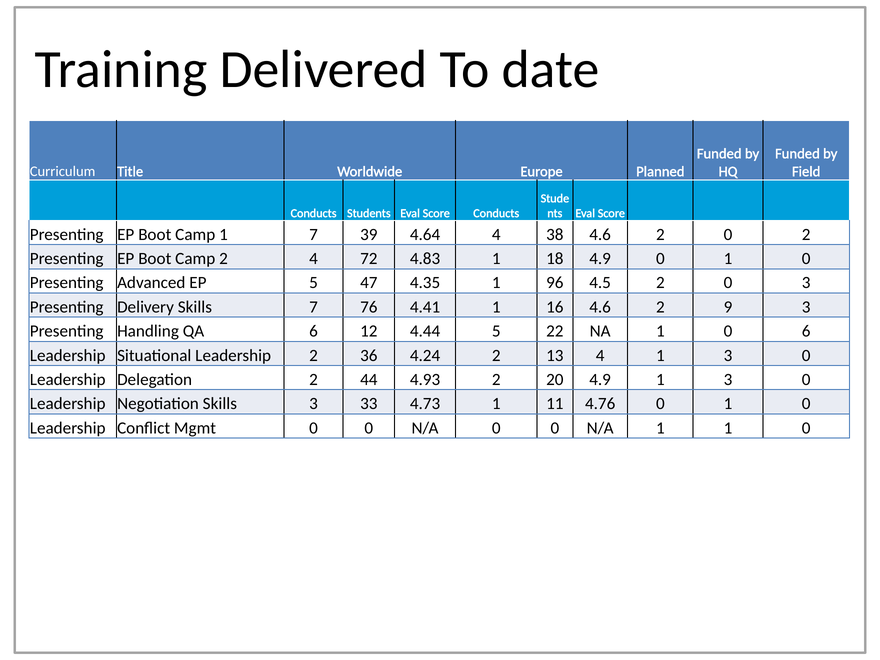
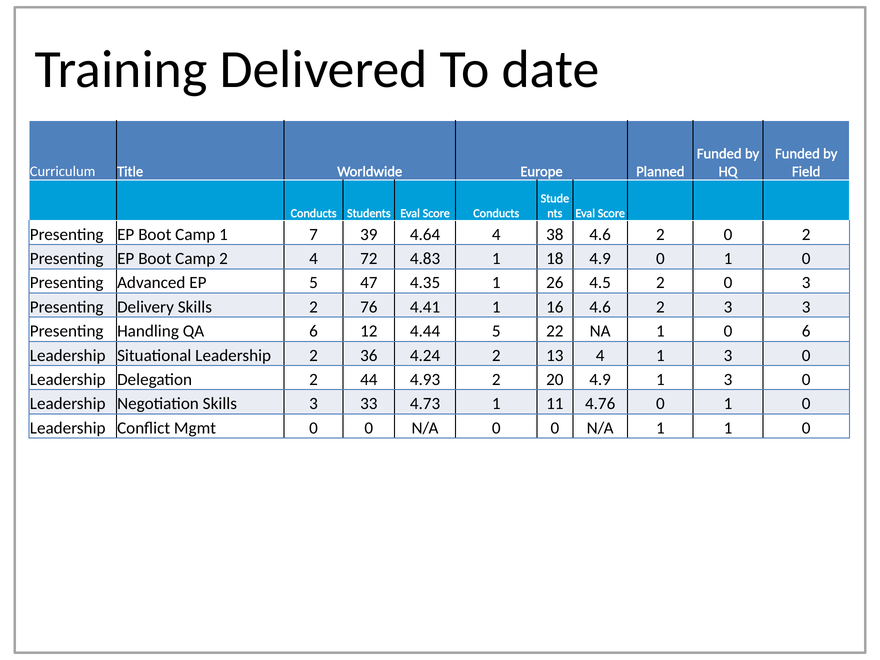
96: 96 -> 26 (555, 283)
Skills 7: 7 -> 2 (314, 307)
2 9: 9 -> 3 (728, 307)
